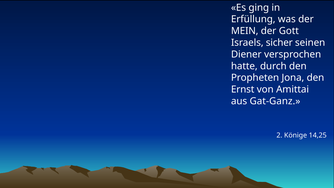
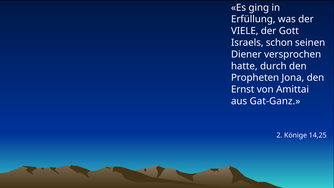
MEIN: MEIN -> VIELE (245, 31)
sicher: sicher -> schon (279, 43)
